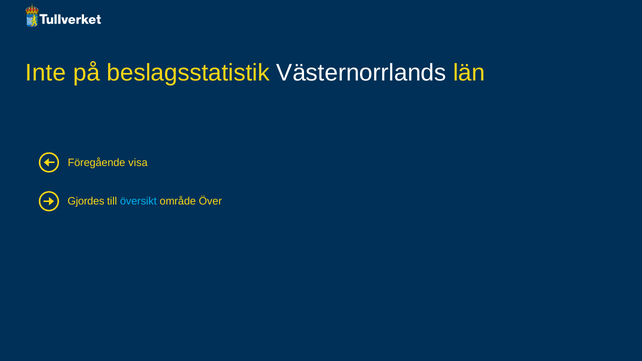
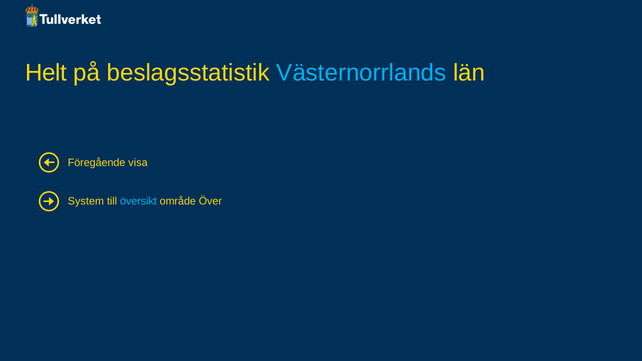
Inte: Inte -> Helt (46, 73)
Västernorrlands colour: white -> light blue (361, 73)
Gjordes: Gjordes -> System (86, 201)
